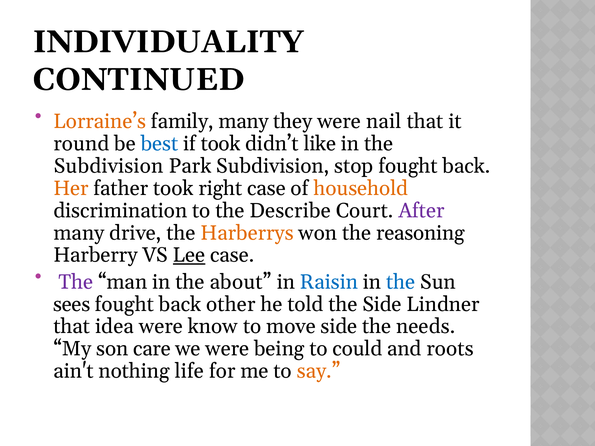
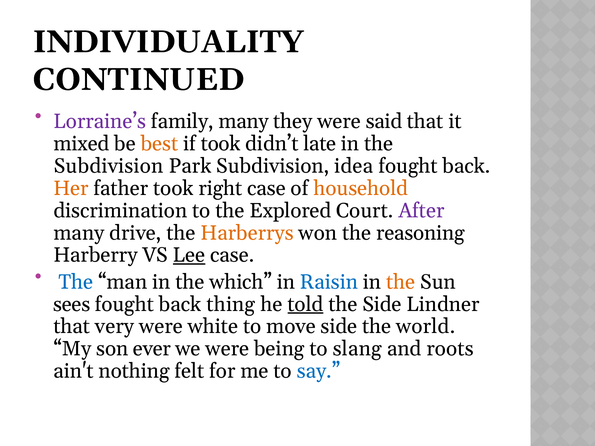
Lorraine’s colour: orange -> purple (100, 122)
nail: nail -> said (384, 122)
round: round -> mixed (81, 144)
best colour: blue -> orange (160, 144)
like: like -> late (320, 144)
stop: stop -> idea (354, 166)
Describe: Describe -> Explored (290, 211)
The colour: purple -> blue (76, 282)
about: about -> which (241, 282)
the colour: blue -> orange (401, 282)
other: other -> thing (231, 304)
told underline: none -> present (305, 304)
idea: idea -> very (115, 327)
know: know -> white (213, 327)
needs: needs -> world (426, 327)
care: care -> ever (152, 349)
could: could -> slang (357, 349)
life: life -> felt (189, 371)
say colour: orange -> blue (319, 371)
